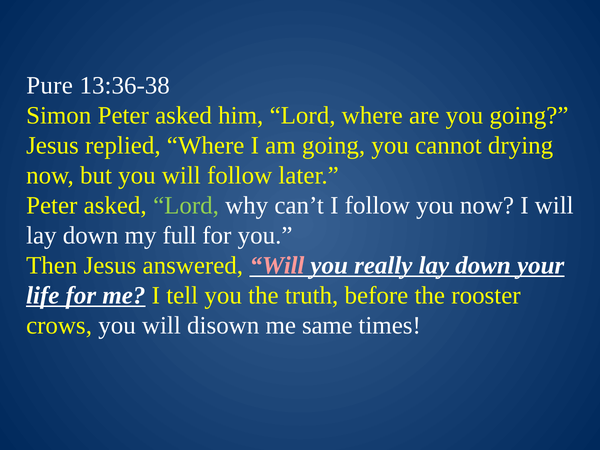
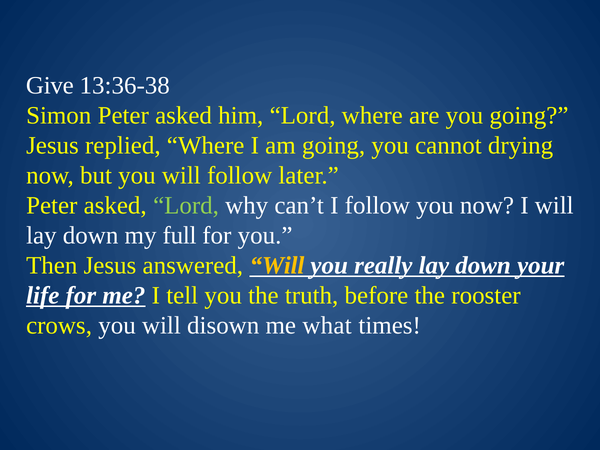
Pure: Pure -> Give (50, 85)
Will colour: pink -> yellow (277, 265)
same: same -> what (327, 325)
